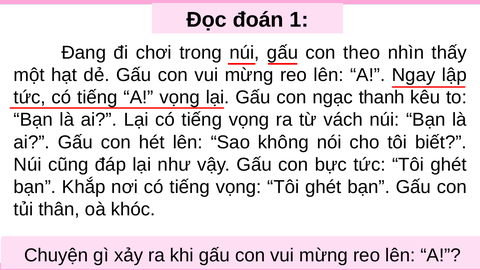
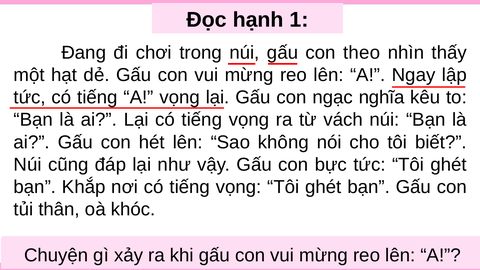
đoán: đoán -> hạnh (258, 20)
thanh: thanh -> nghĩa (382, 97)
